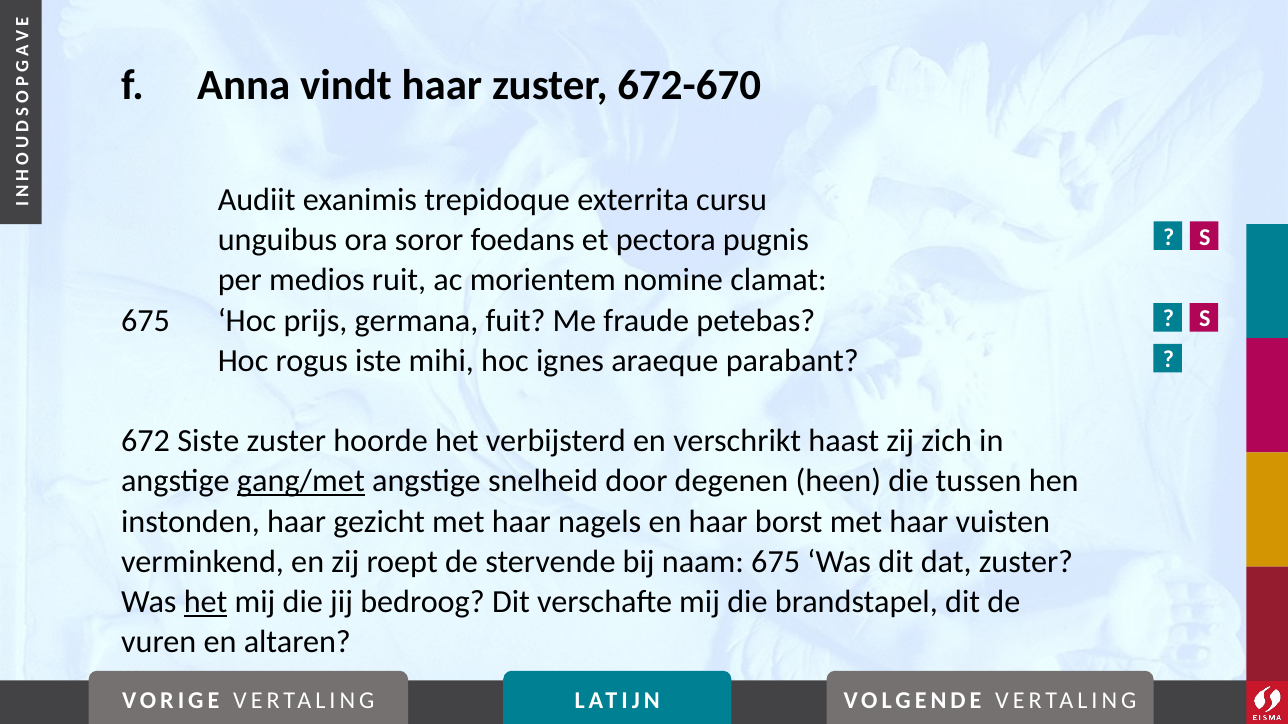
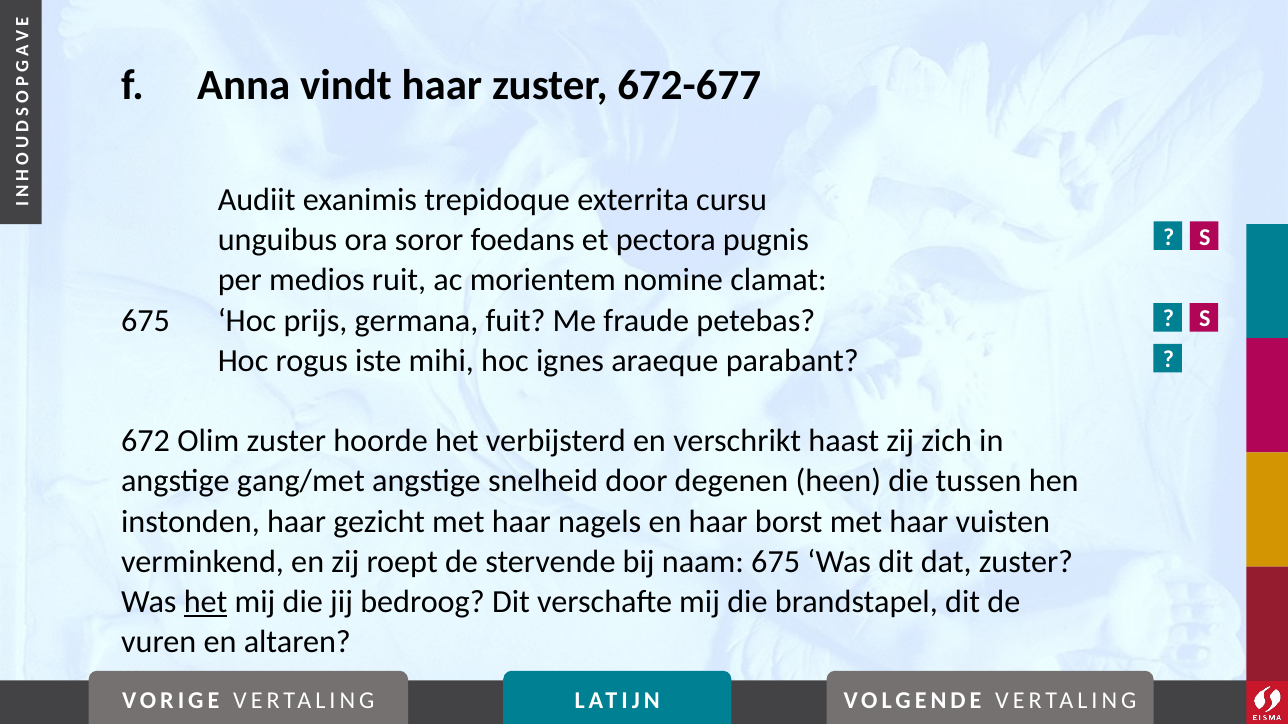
672-670: 672-670 -> 672-677 (689, 86)
Siste: Siste -> Olim (208, 441)
gang/met underline: present -> none (301, 482)
